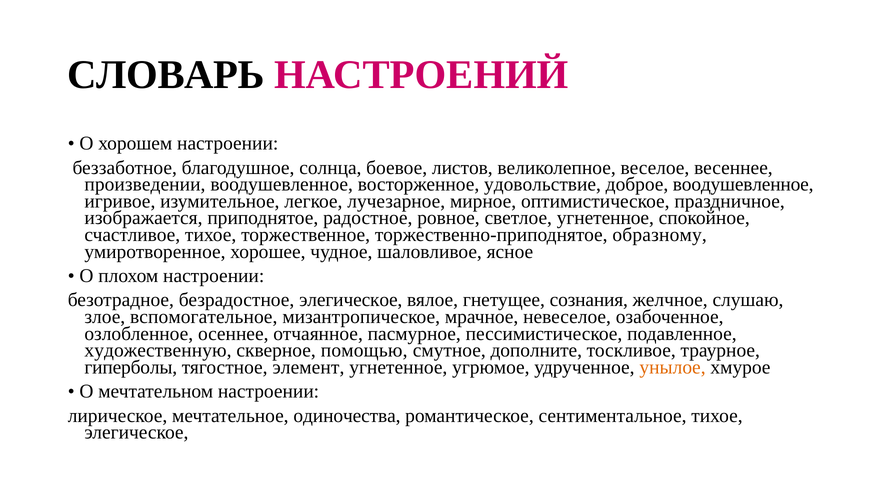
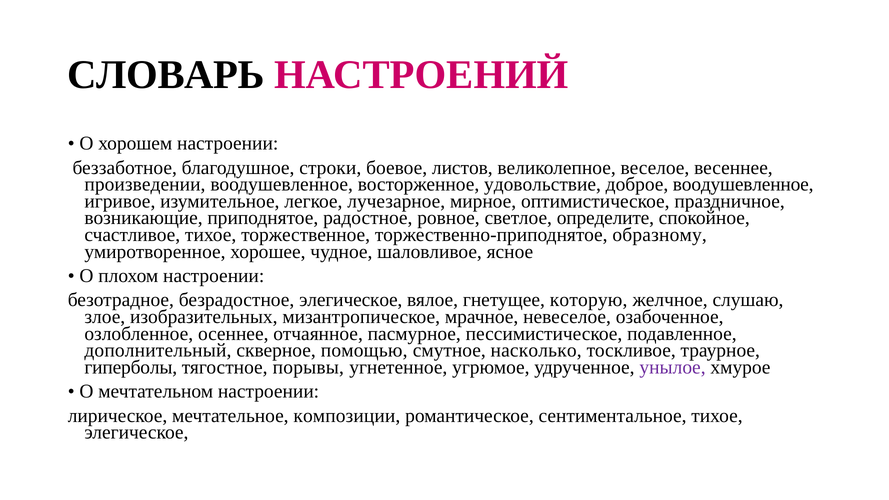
солнца: солнца -> строки (330, 168)
изображается: изображается -> возникающие (144, 218)
светлое угнетенное: угнетенное -> определите (605, 218)
сознания: сознания -> которую (589, 300)
вспомогательное: вспомогательное -> изобразительных (204, 317)
художественную: художественную -> дополнительный (158, 350)
дополните: дополните -> насколько (536, 350)
элемент: элемент -> порывы (308, 367)
унылое colour: orange -> purple (673, 367)
одиночества: одиночества -> композиции (347, 416)
